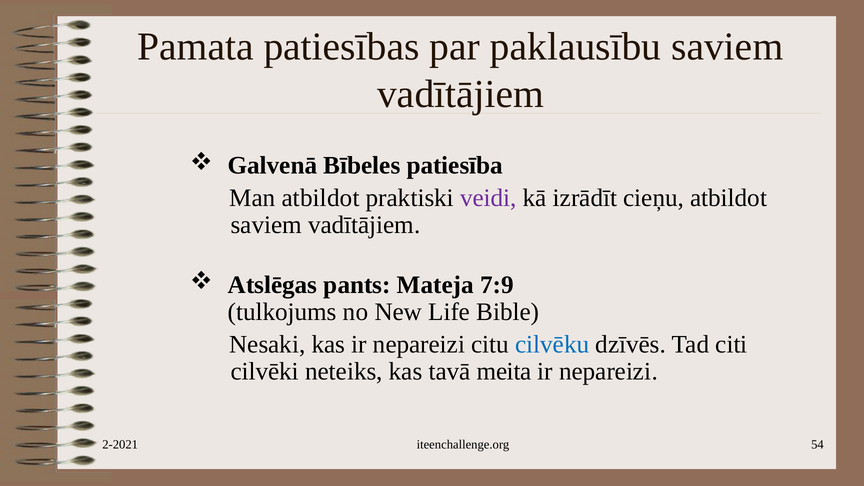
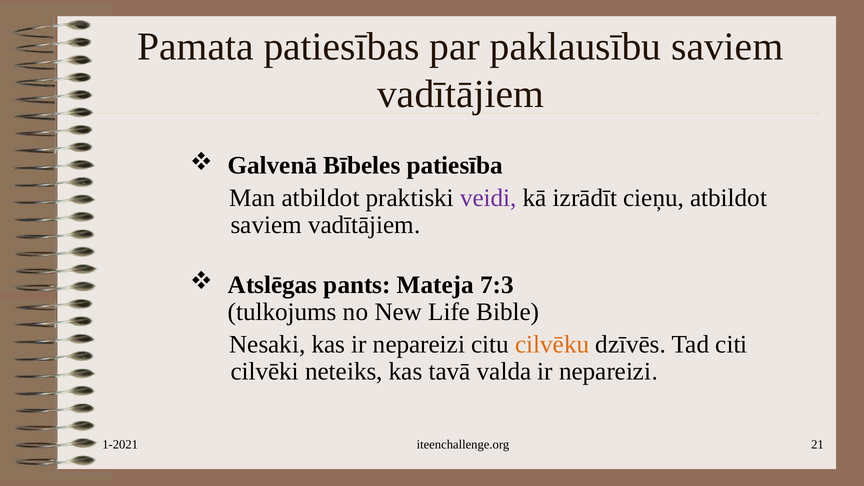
7:9: 7:9 -> 7:3 (497, 285)
cilvēku colour: blue -> orange (552, 344)
meita: meita -> valda (504, 372)
2-2021: 2-2021 -> 1-2021 (120, 444)
54: 54 -> 21 (817, 444)
